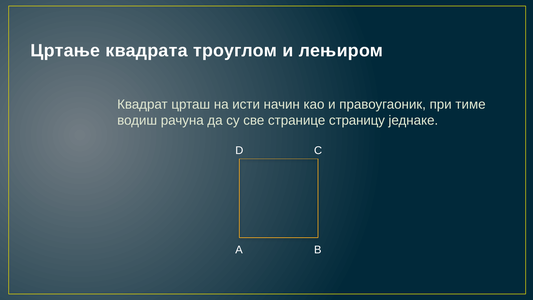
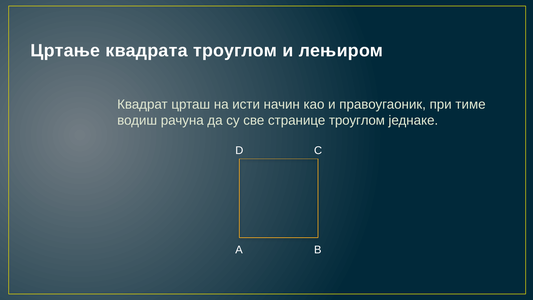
странице страницу: страницу -> троуглом (357, 120)
